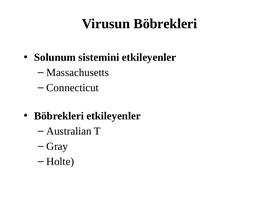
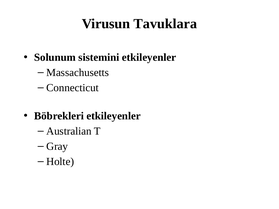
Virusun Böbrekleri: Böbrekleri -> Tavuklara (165, 24)
